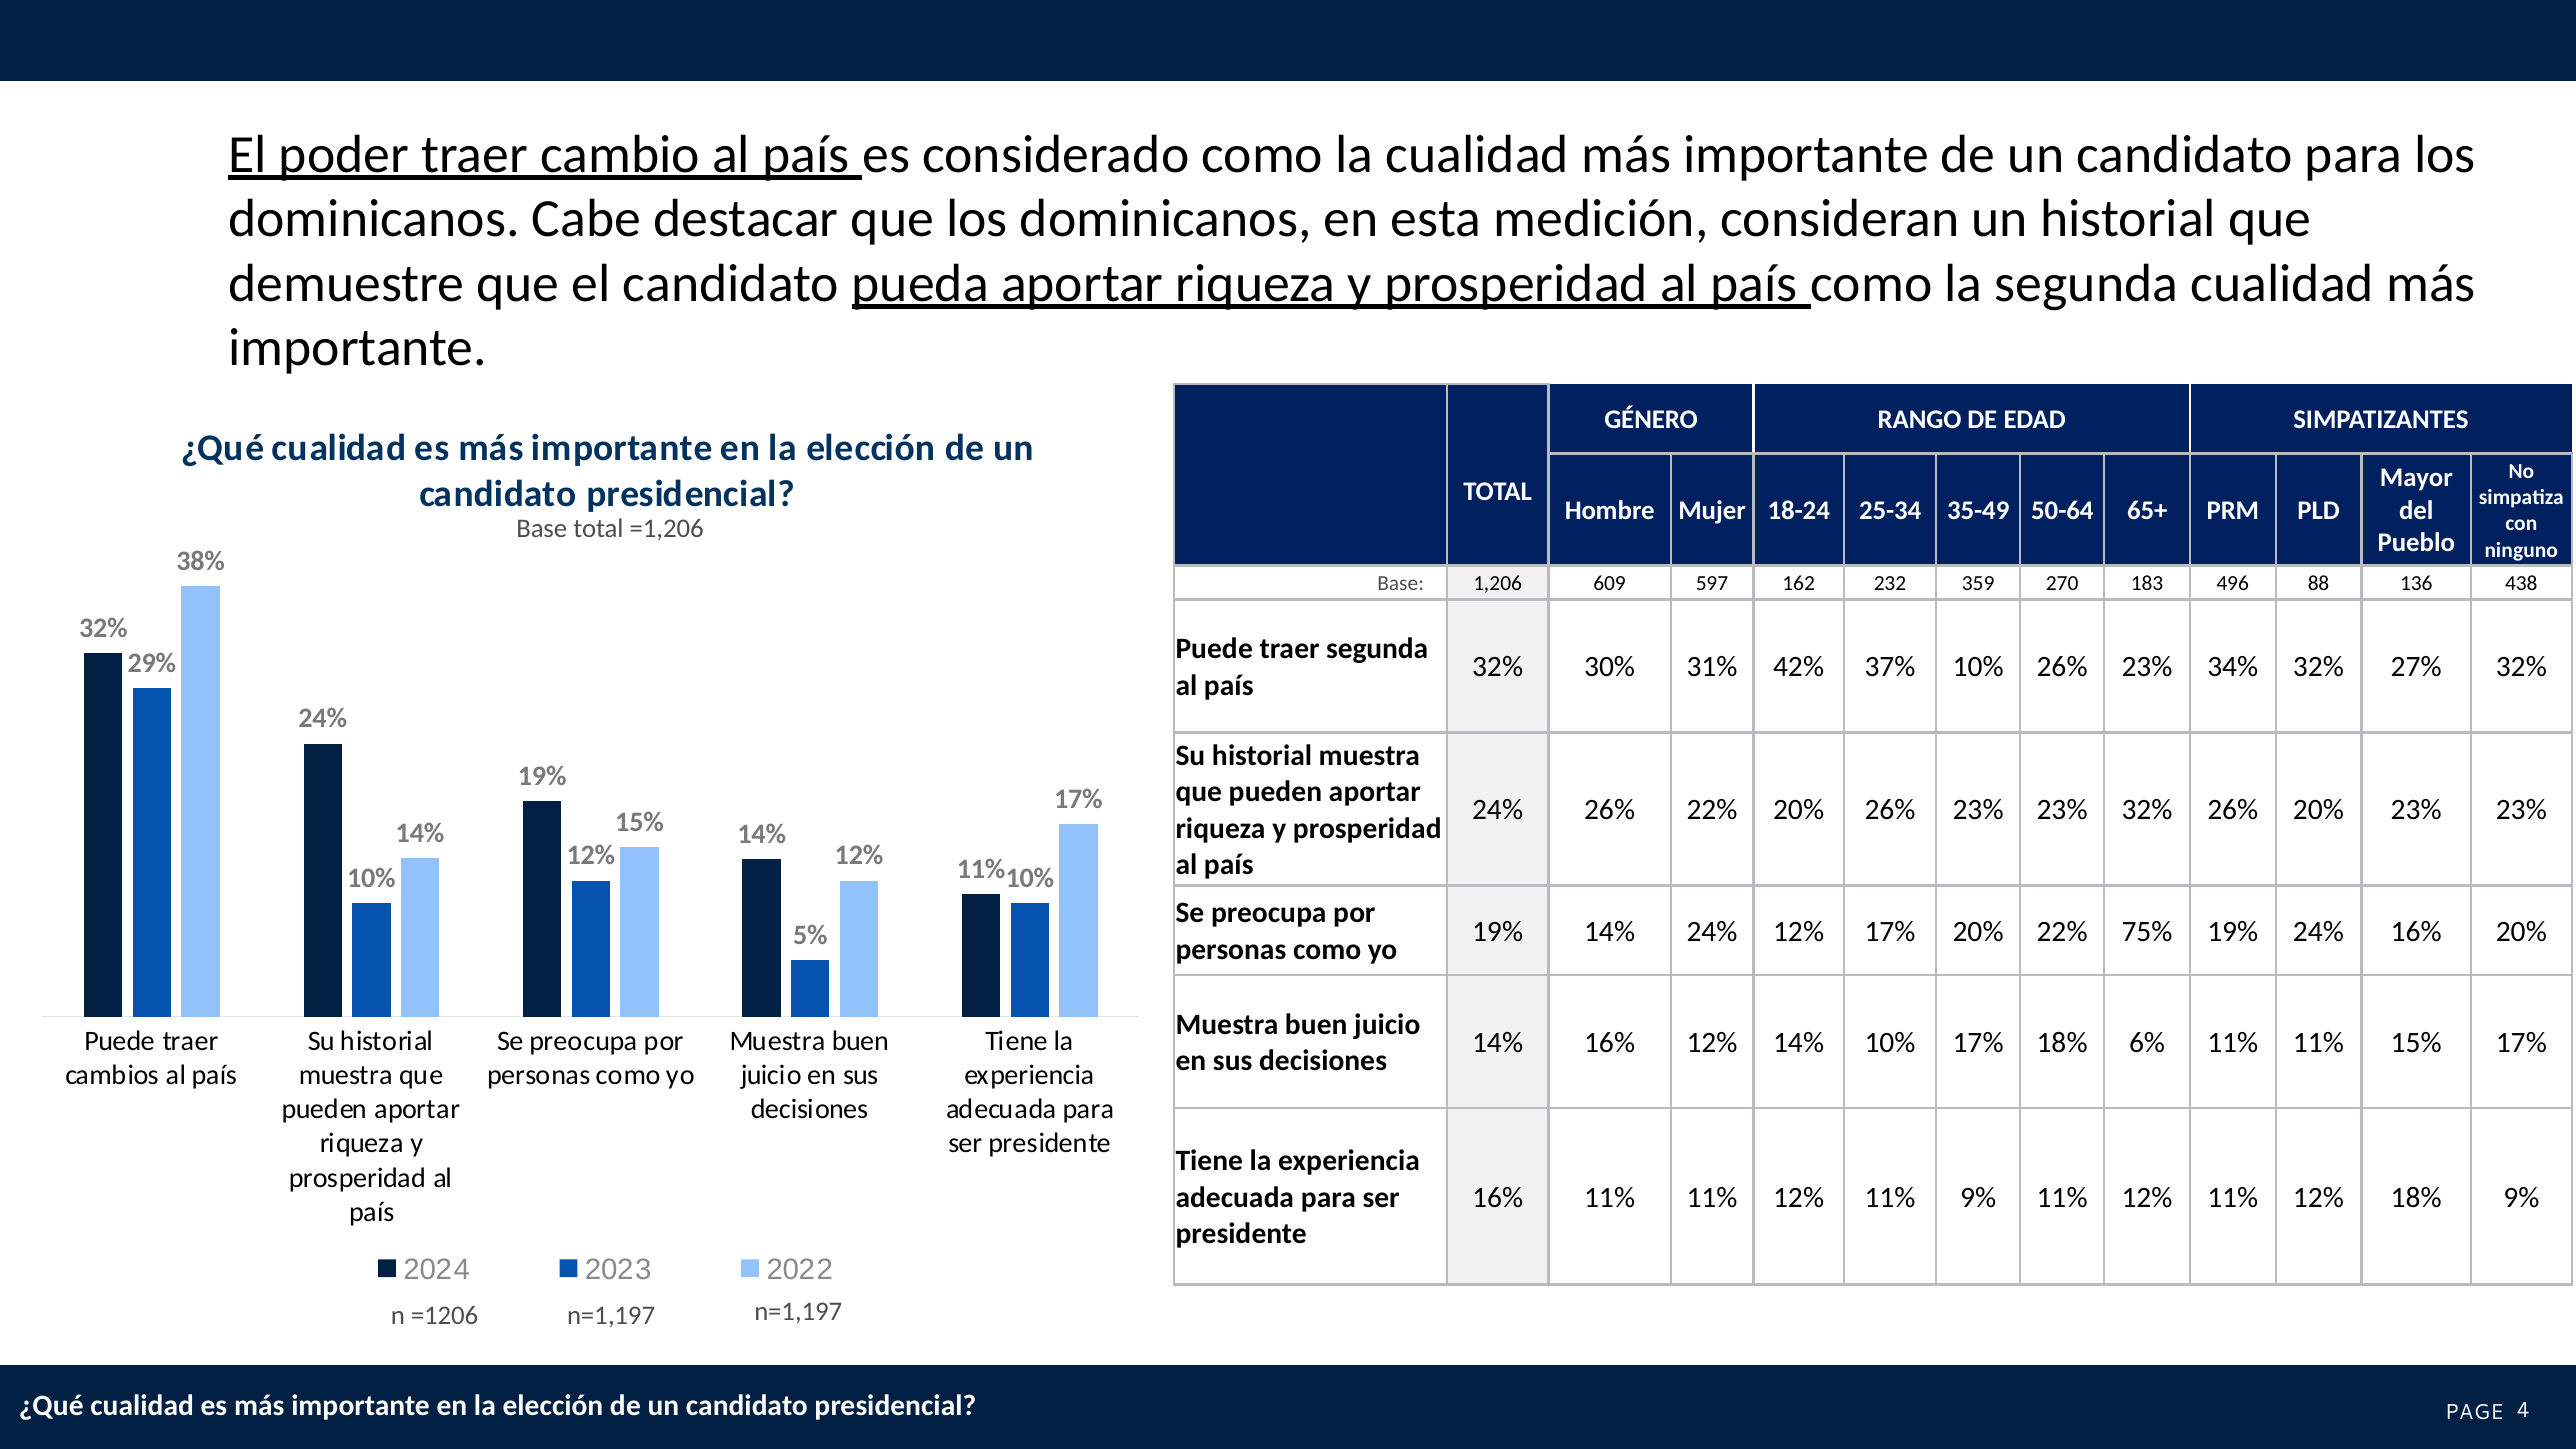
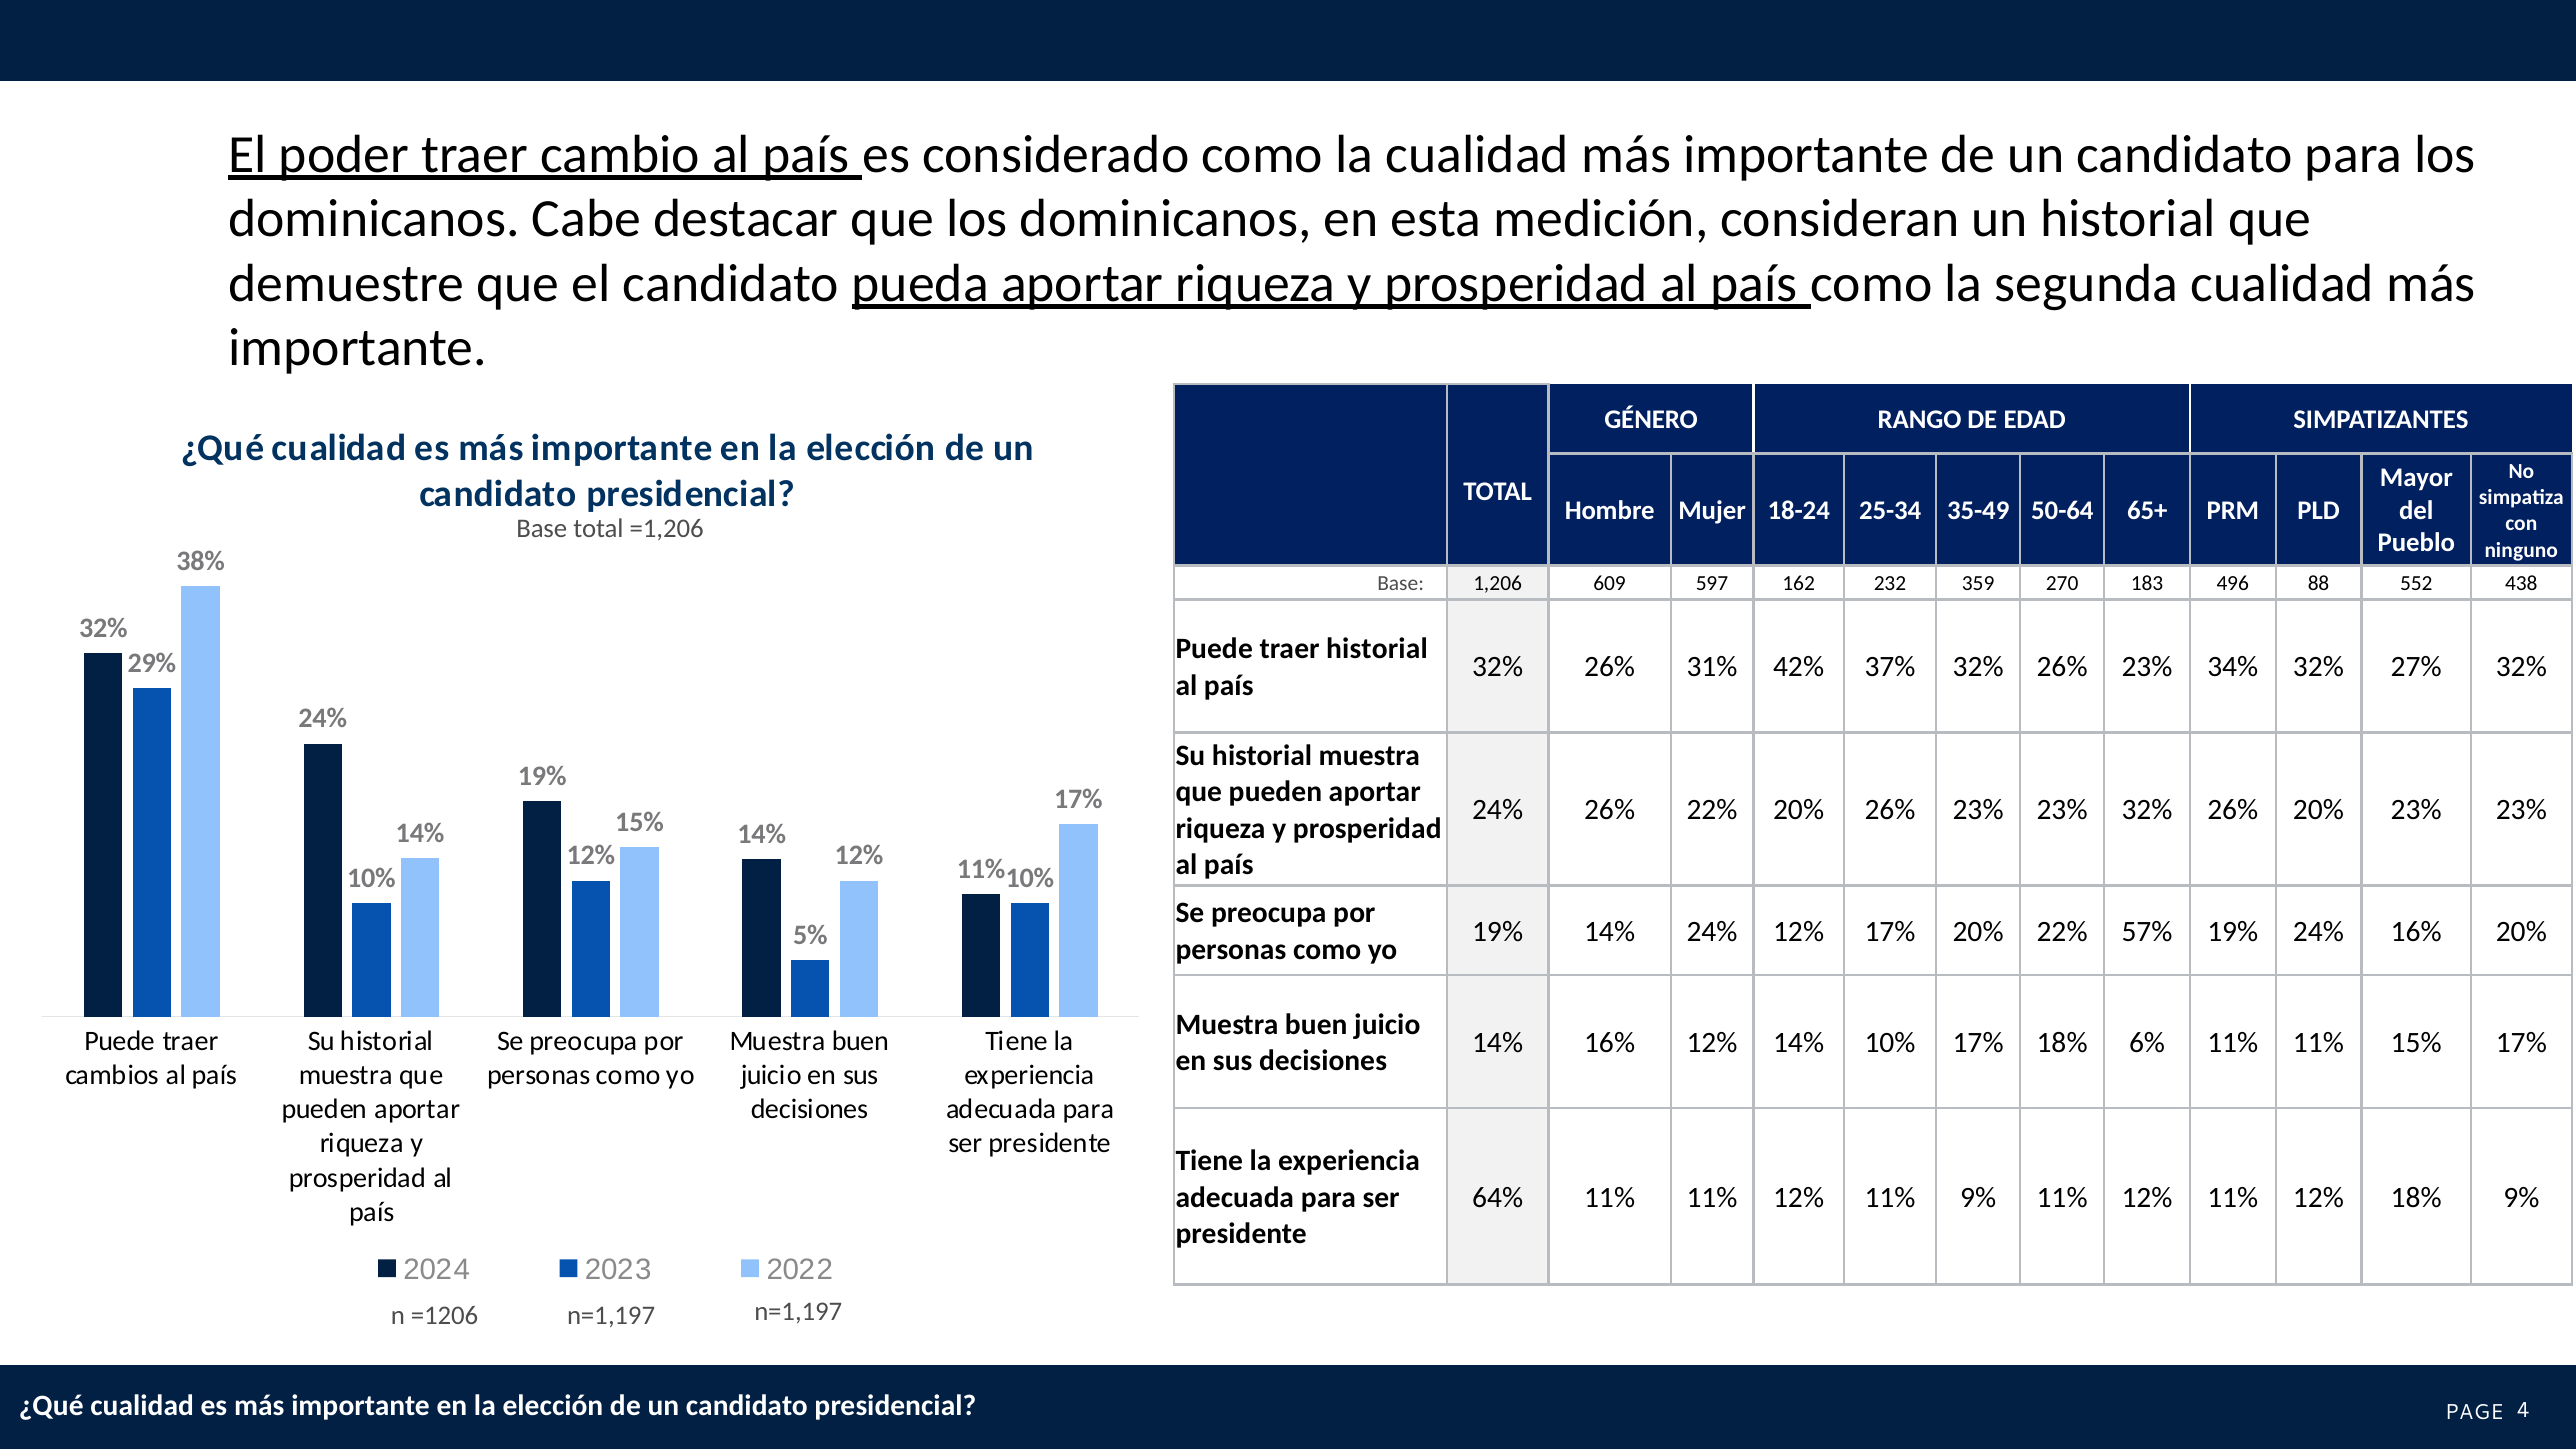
136: 136 -> 552 (2416, 584)
traer segunda: segunda -> historial (1377, 649)
30%: 30% -> 26% (1610, 667)
37% 10%: 10% -> 32% (1978, 667)
75%: 75% -> 57% (2147, 931)
16%: 16% -> 64% (1498, 1197)
